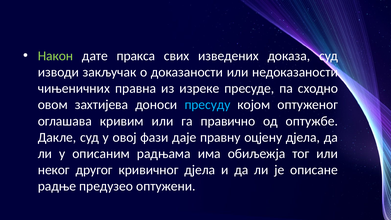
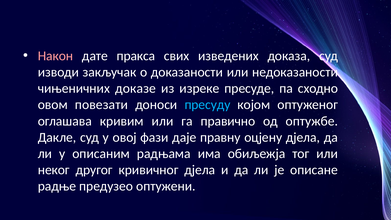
Након colour: light green -> pink (55, 56)
правна: правна -> доказе (136, 88)
захтијева: захтијева -> повезати (101, 105)
